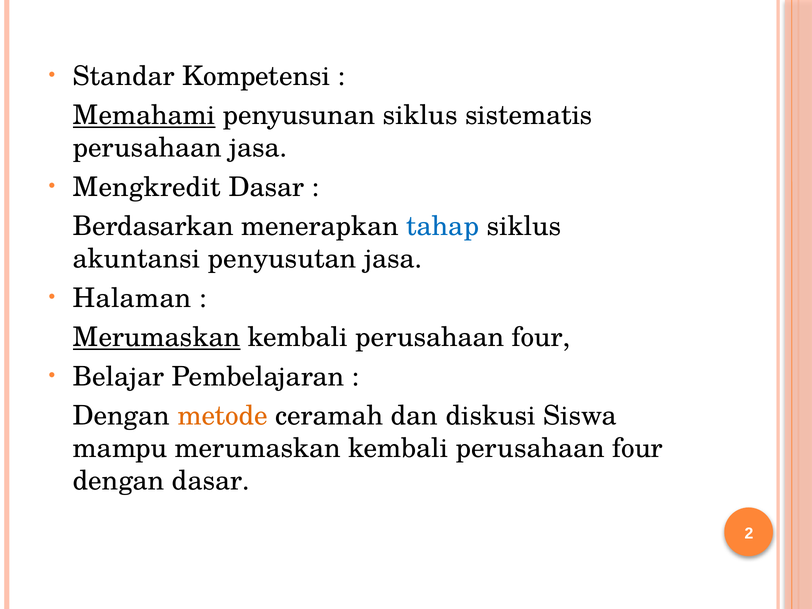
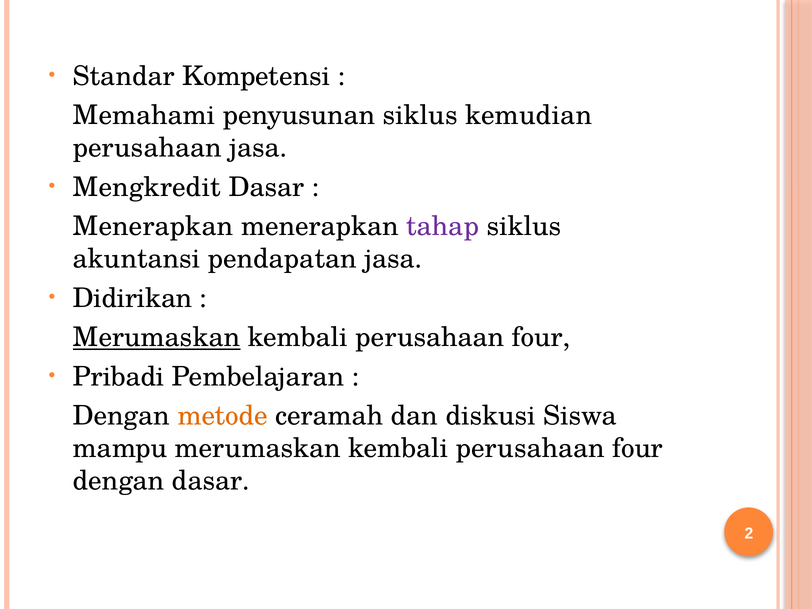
Memahami underline: present -> none (144, 116)
sistematis: sistematis -> kemudian (529, 116)
Berdasarkan: Berdasarkan -> Menerapkan (153, 227)
tahap colour: blue -> purple (443, 227)
penyusutan: penyusutan -> pendapatan (282, 259)
Halaman: Halaman -> Didirikan (133, 298)
Belajar: Belajar -> Pribadi (119, 377)
